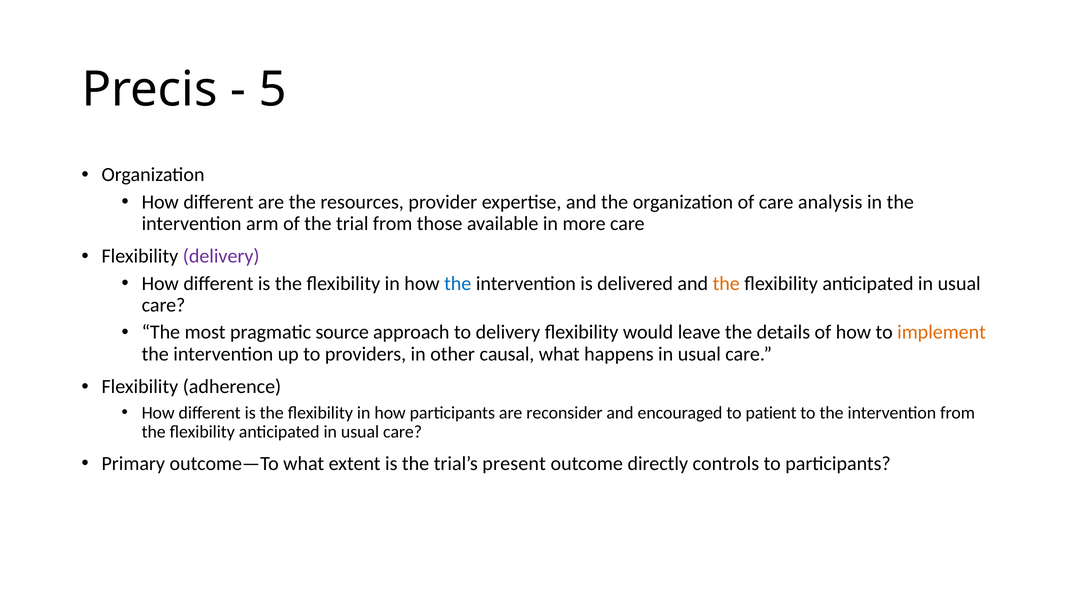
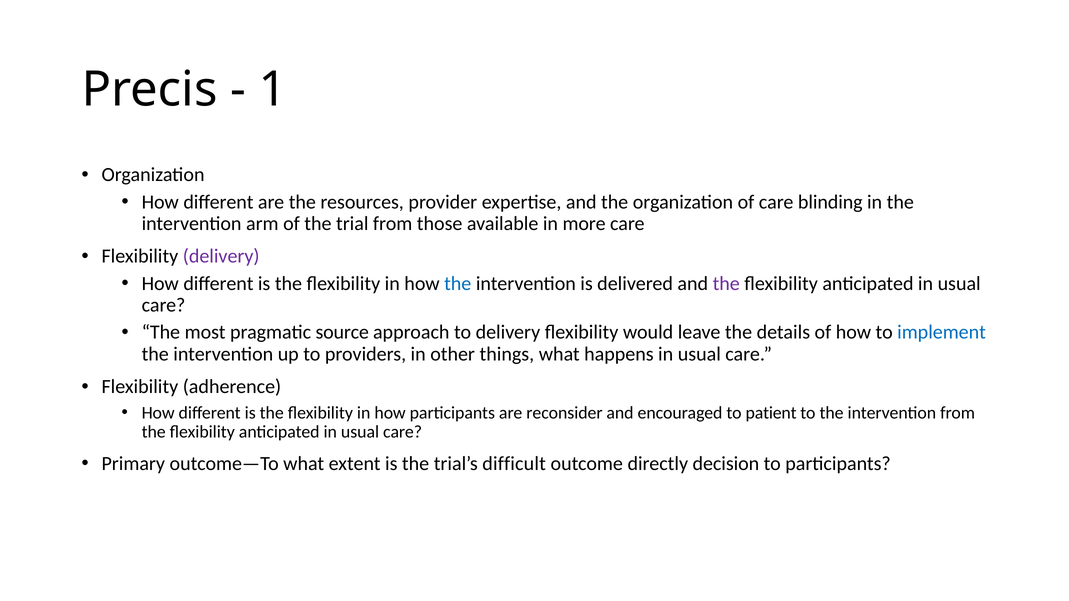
5: 5 -> 1 (273, 90)
analysis: analysis -> blinding (830, 202)
the colour: orange -> purple (726, 284)
implement colour: orange -> blue (942, 333)
causal: causal -> things (507, 354)
present: present -> difficult (514, 464)
controls: controls -> decision (726, 464)
